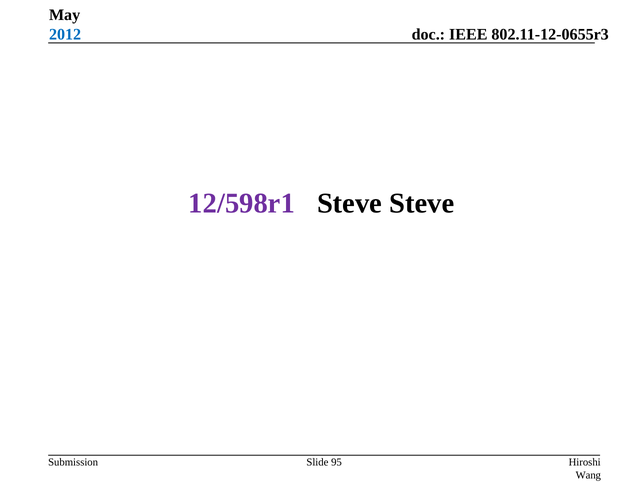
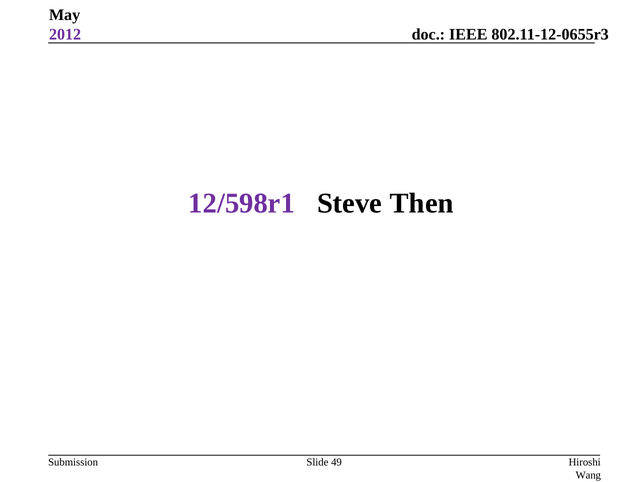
2012 colour: blue -> purple (65, 34)
Steve Steve: Steve -> Then (422, 203)
95: 95 -> 49 (336, 463)
